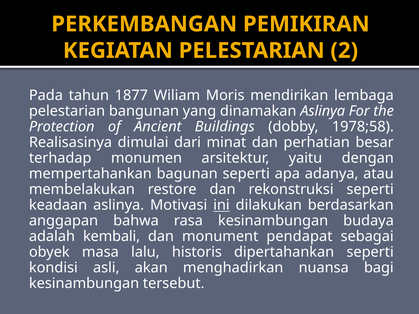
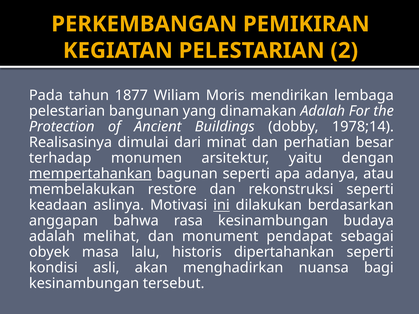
dinamakan Aslinya: Aslinya -> Adalah (323, 111)
1978;58: 1978;58 -> 1978;14 (363, 127)
mempertahankan underline: none -> present (90, 174)
kembali: kembali -> melihat (111, 237)
